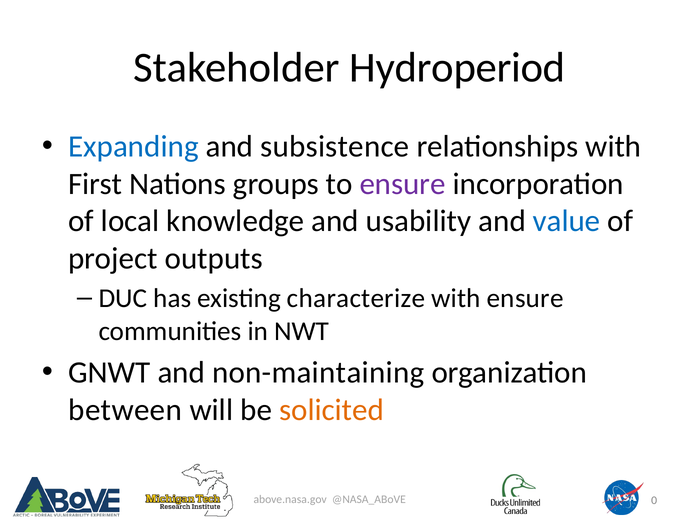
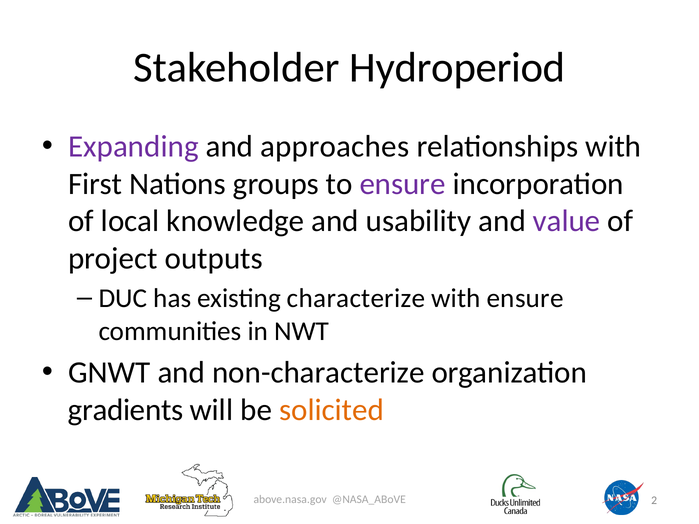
Expanding colour: blue -> purple (133, 147)
subsistence: subsistence -> approaches (335, 147)
value colour: blue -> purple (567, 221)
non-maintaining: non-maintaining -> non-characterize (318, 373)
between: between -> gradients (125, 410)
0: 0 -> 2 (654, 501)
